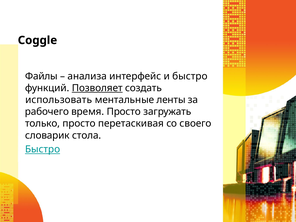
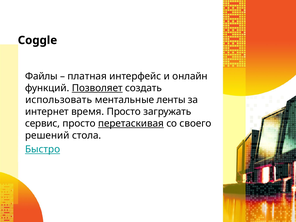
анализа: анализа -> платная (87, 76)
и быстро: быстро -> онлайн (190, 76)
рабочего: рабочего -> интернет (47, 112)
только: только -> сервис (43, 124)
перетаскивая underline: none -> present (131, 124)
словарик: словарик -> решений (47, 135)
